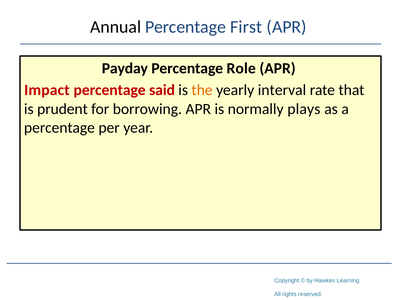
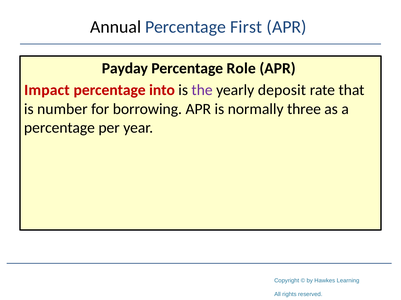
said: said -> into (162, 90)
the colour: orange -> purple (202, 90)
interval: interval -> deposit (282, 90)
prudent: prudent -> number (62, 109)
plays: plays -> three (304, 109)
